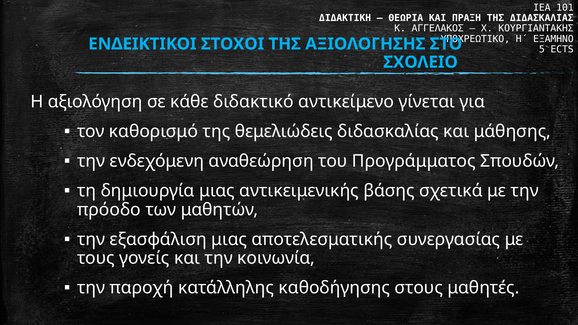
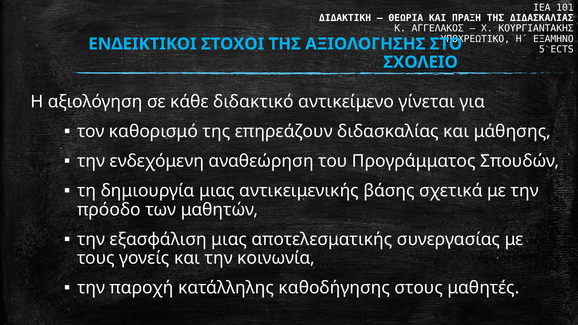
θεμελιώδεις: θεμελιώδεις -> επηρεάζουν (284, 132)
